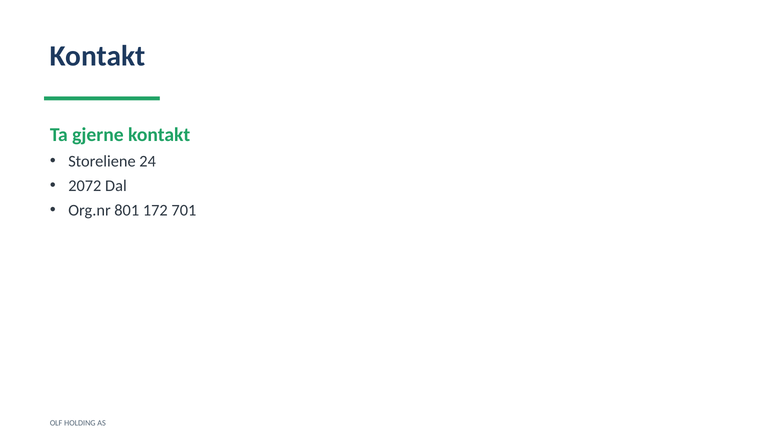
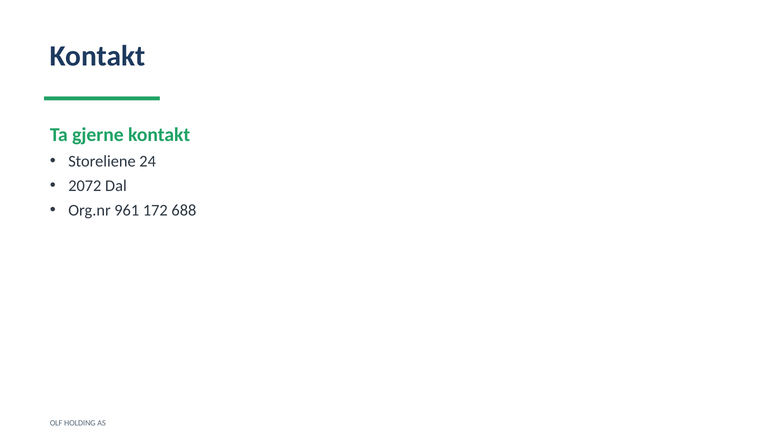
801: 801 -> 961 (127, 210)
701: 701 -> 688 (184, 210)
